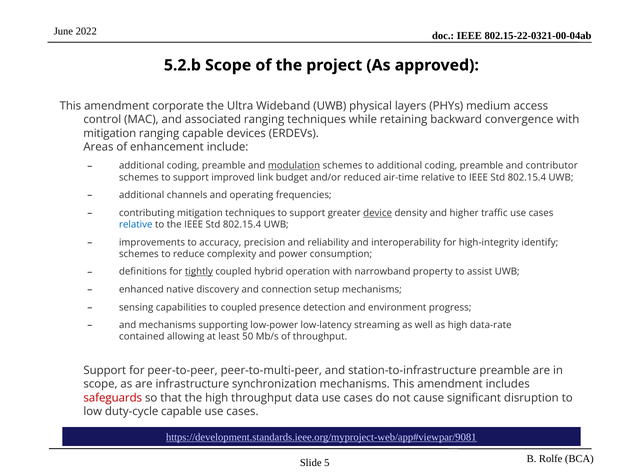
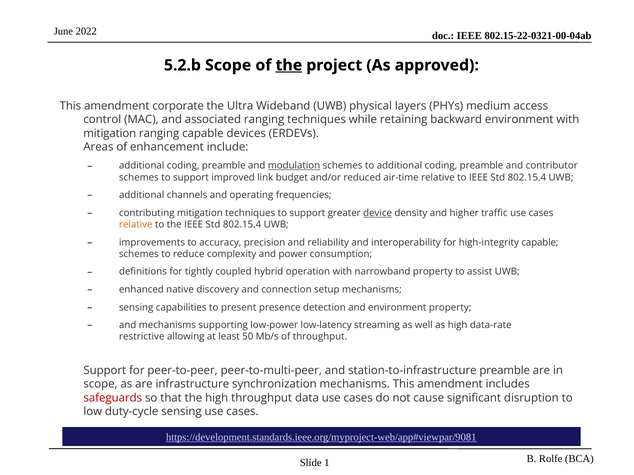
the underline: none -> present (289, 65)
backward convergence: convergence -> environment (519, 120)
relative colour: blue -> orange (136, 225)
high-integrity identify: identify -> capable (540, 243)
tightly underline: present -> none (199, 272)
to coupled: coupled -> present (239, 308)
environment progress: progress -> property (450, 308)
contained: contained -> restrictive (142, 337)
duty-cycle capable: capable -> sensing (181, 412)
5: 5 -> 1 (327, 464)
